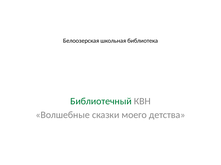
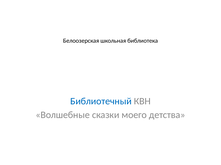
Библиотечный colour: green -> blue (101, 102)
